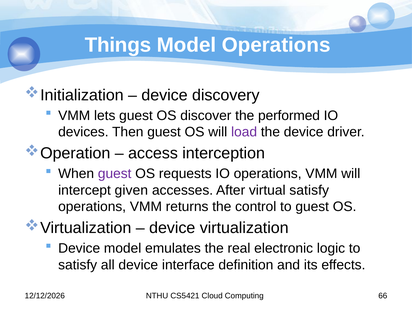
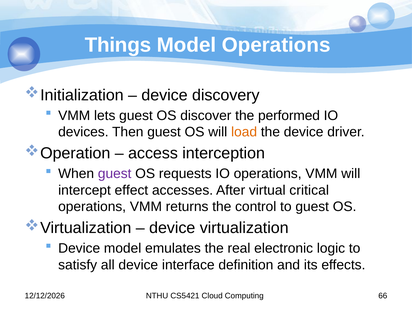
load colour: purple -> orange (244, 132)
given: given -> effect (131, 190)
virtual satisfy: satisfy -> critical (309, 190)
